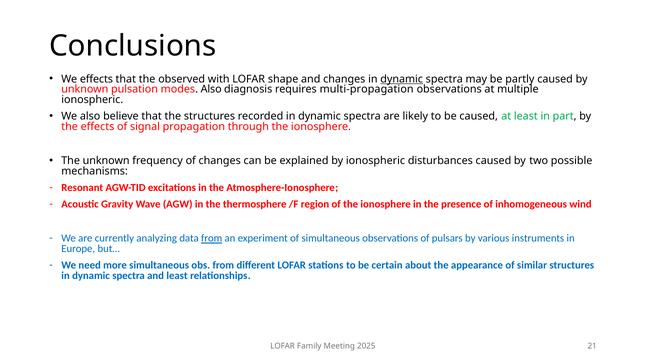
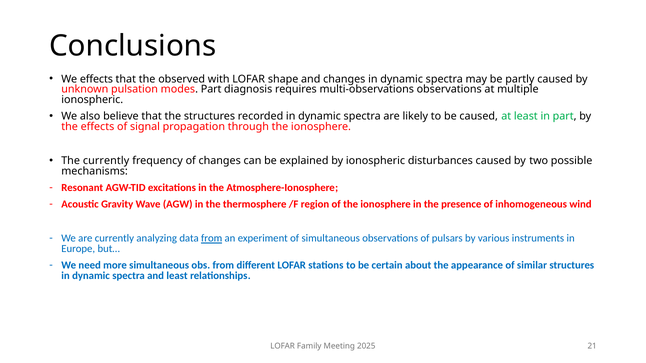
dynamic underline: present -> none (402, 79)
modes Also: Also -> Part (211, 89)
multi-propagation: multi-propagation -> multi-observations (367, 89)
The unknown: unknown -> currently (106, 161)
